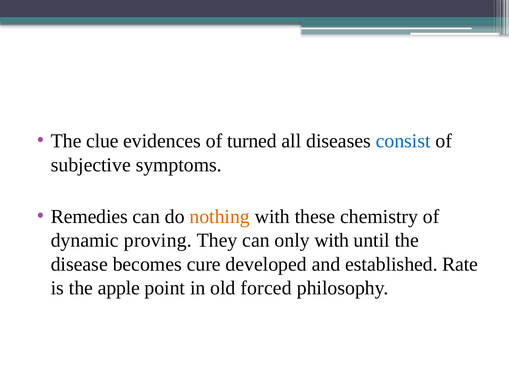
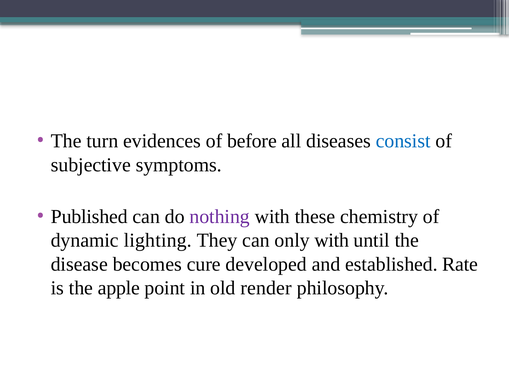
clue: clue -> turn (102, 141)
turned: turned -> before (252, 141)
Remedies: Remedies -> Published (89, 217)
nothing colour: orange -> purple (220, 217)
proving: proving -> lighting (158, 240)
forced: forced -> render (266, 288)
